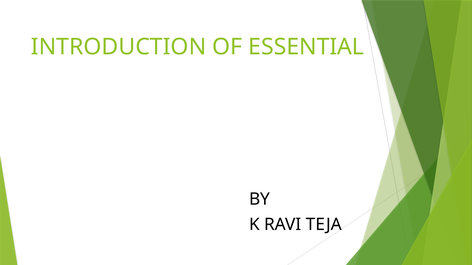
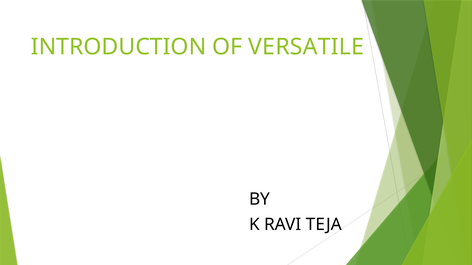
ESSENTIAL: ESSENTIAL -> VERSATILE (306, 47)
